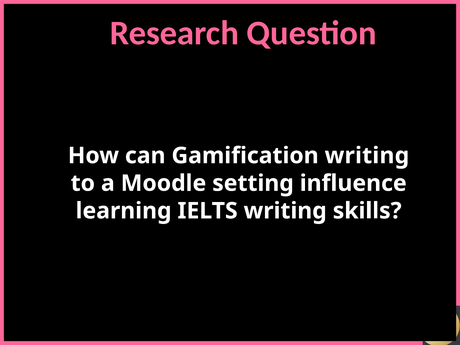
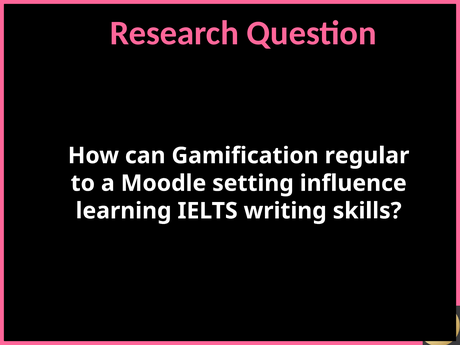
Gamification writing: writing -> regular (367, 156)
